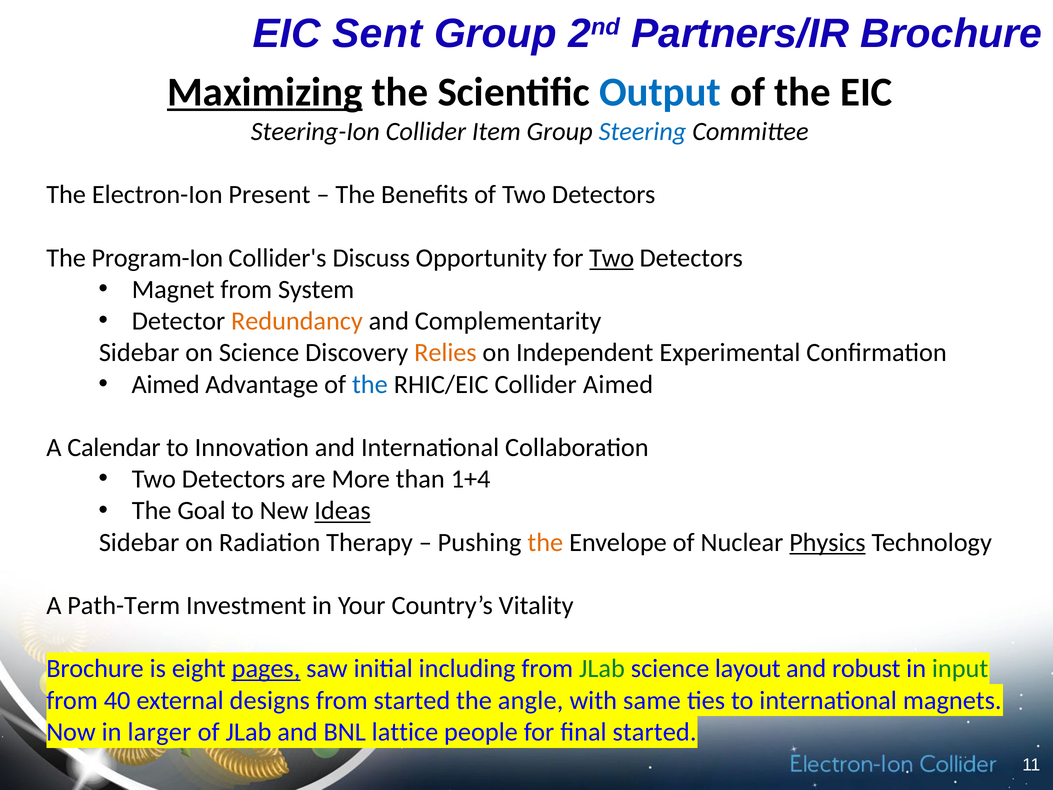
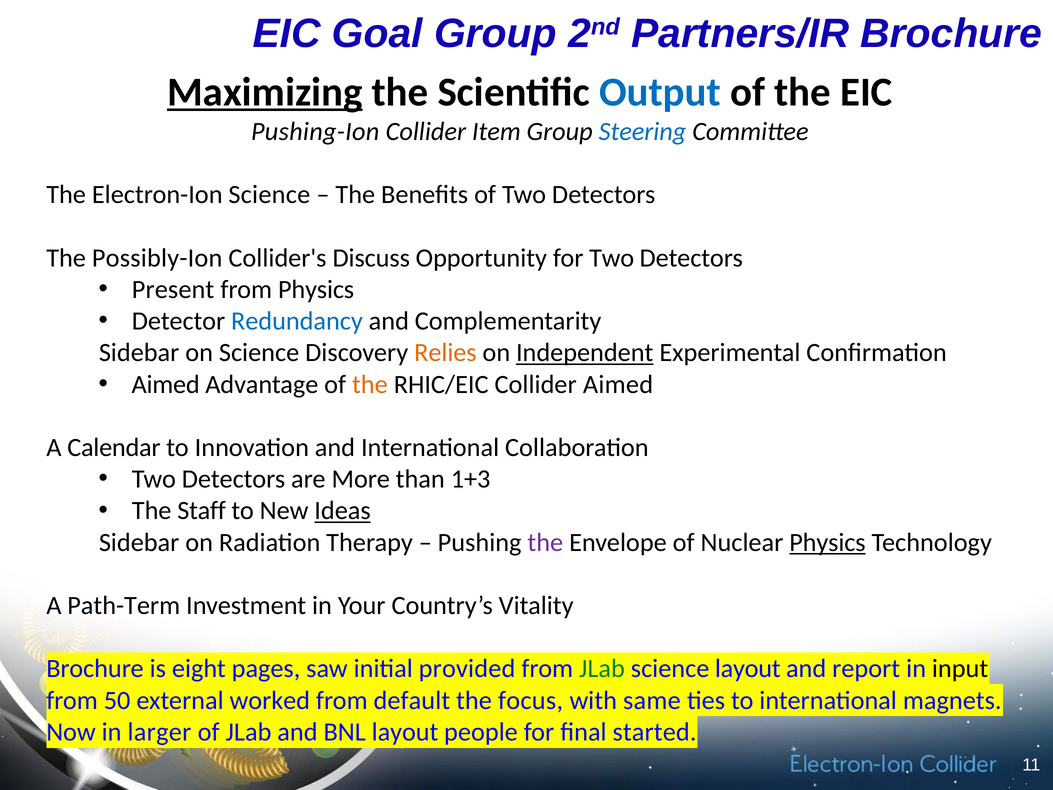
Sent: Sent -> Goal (377, 34)
Steering-Ion: Steering-Ion -> Pushing-Ion (315, 132)
Electron-Ion Present: Present -> Science (269, 195)
Program-Ion: Program-Ion -> Possibly-Ion (157, 258)
Two underline: present -> none (612, 258)
Magnet: Magnet -> Present (173, 290)
from System: System -> Physics (316, 290)
Redundancy colour: orange -> blue (297, 321)
Independent underline: none -> present (585, 353)
the colour: blue -> orange (370, 384)
1+4: 1+4 -> 1+3 (471, 479)
Goal: Goal -> Staff (202, 511)
the colour: orange -> purple (545, 542)
pages underline: present -> none (266, 669)
including: including -> provided (467, 669)
robust: robust -> report (866, 669)
input colour: green -> black (960, 669)
40: 40 -> 50 (117, 700)
designs: designs -> worked (270, 700)
from started: started -> default (412, 700)
angle: angle -> focus (531, 700)
BNL lattice: lattice -> layout (405, 732)
